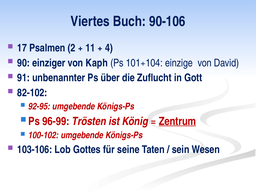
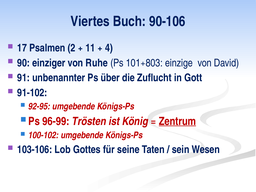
Kaph: Kaph -> Ruhe (97, 63)
101+104: 101+104 -> 101+803 (144, 63)
82-102: 82-102 -> 91-102 (32, 93)
